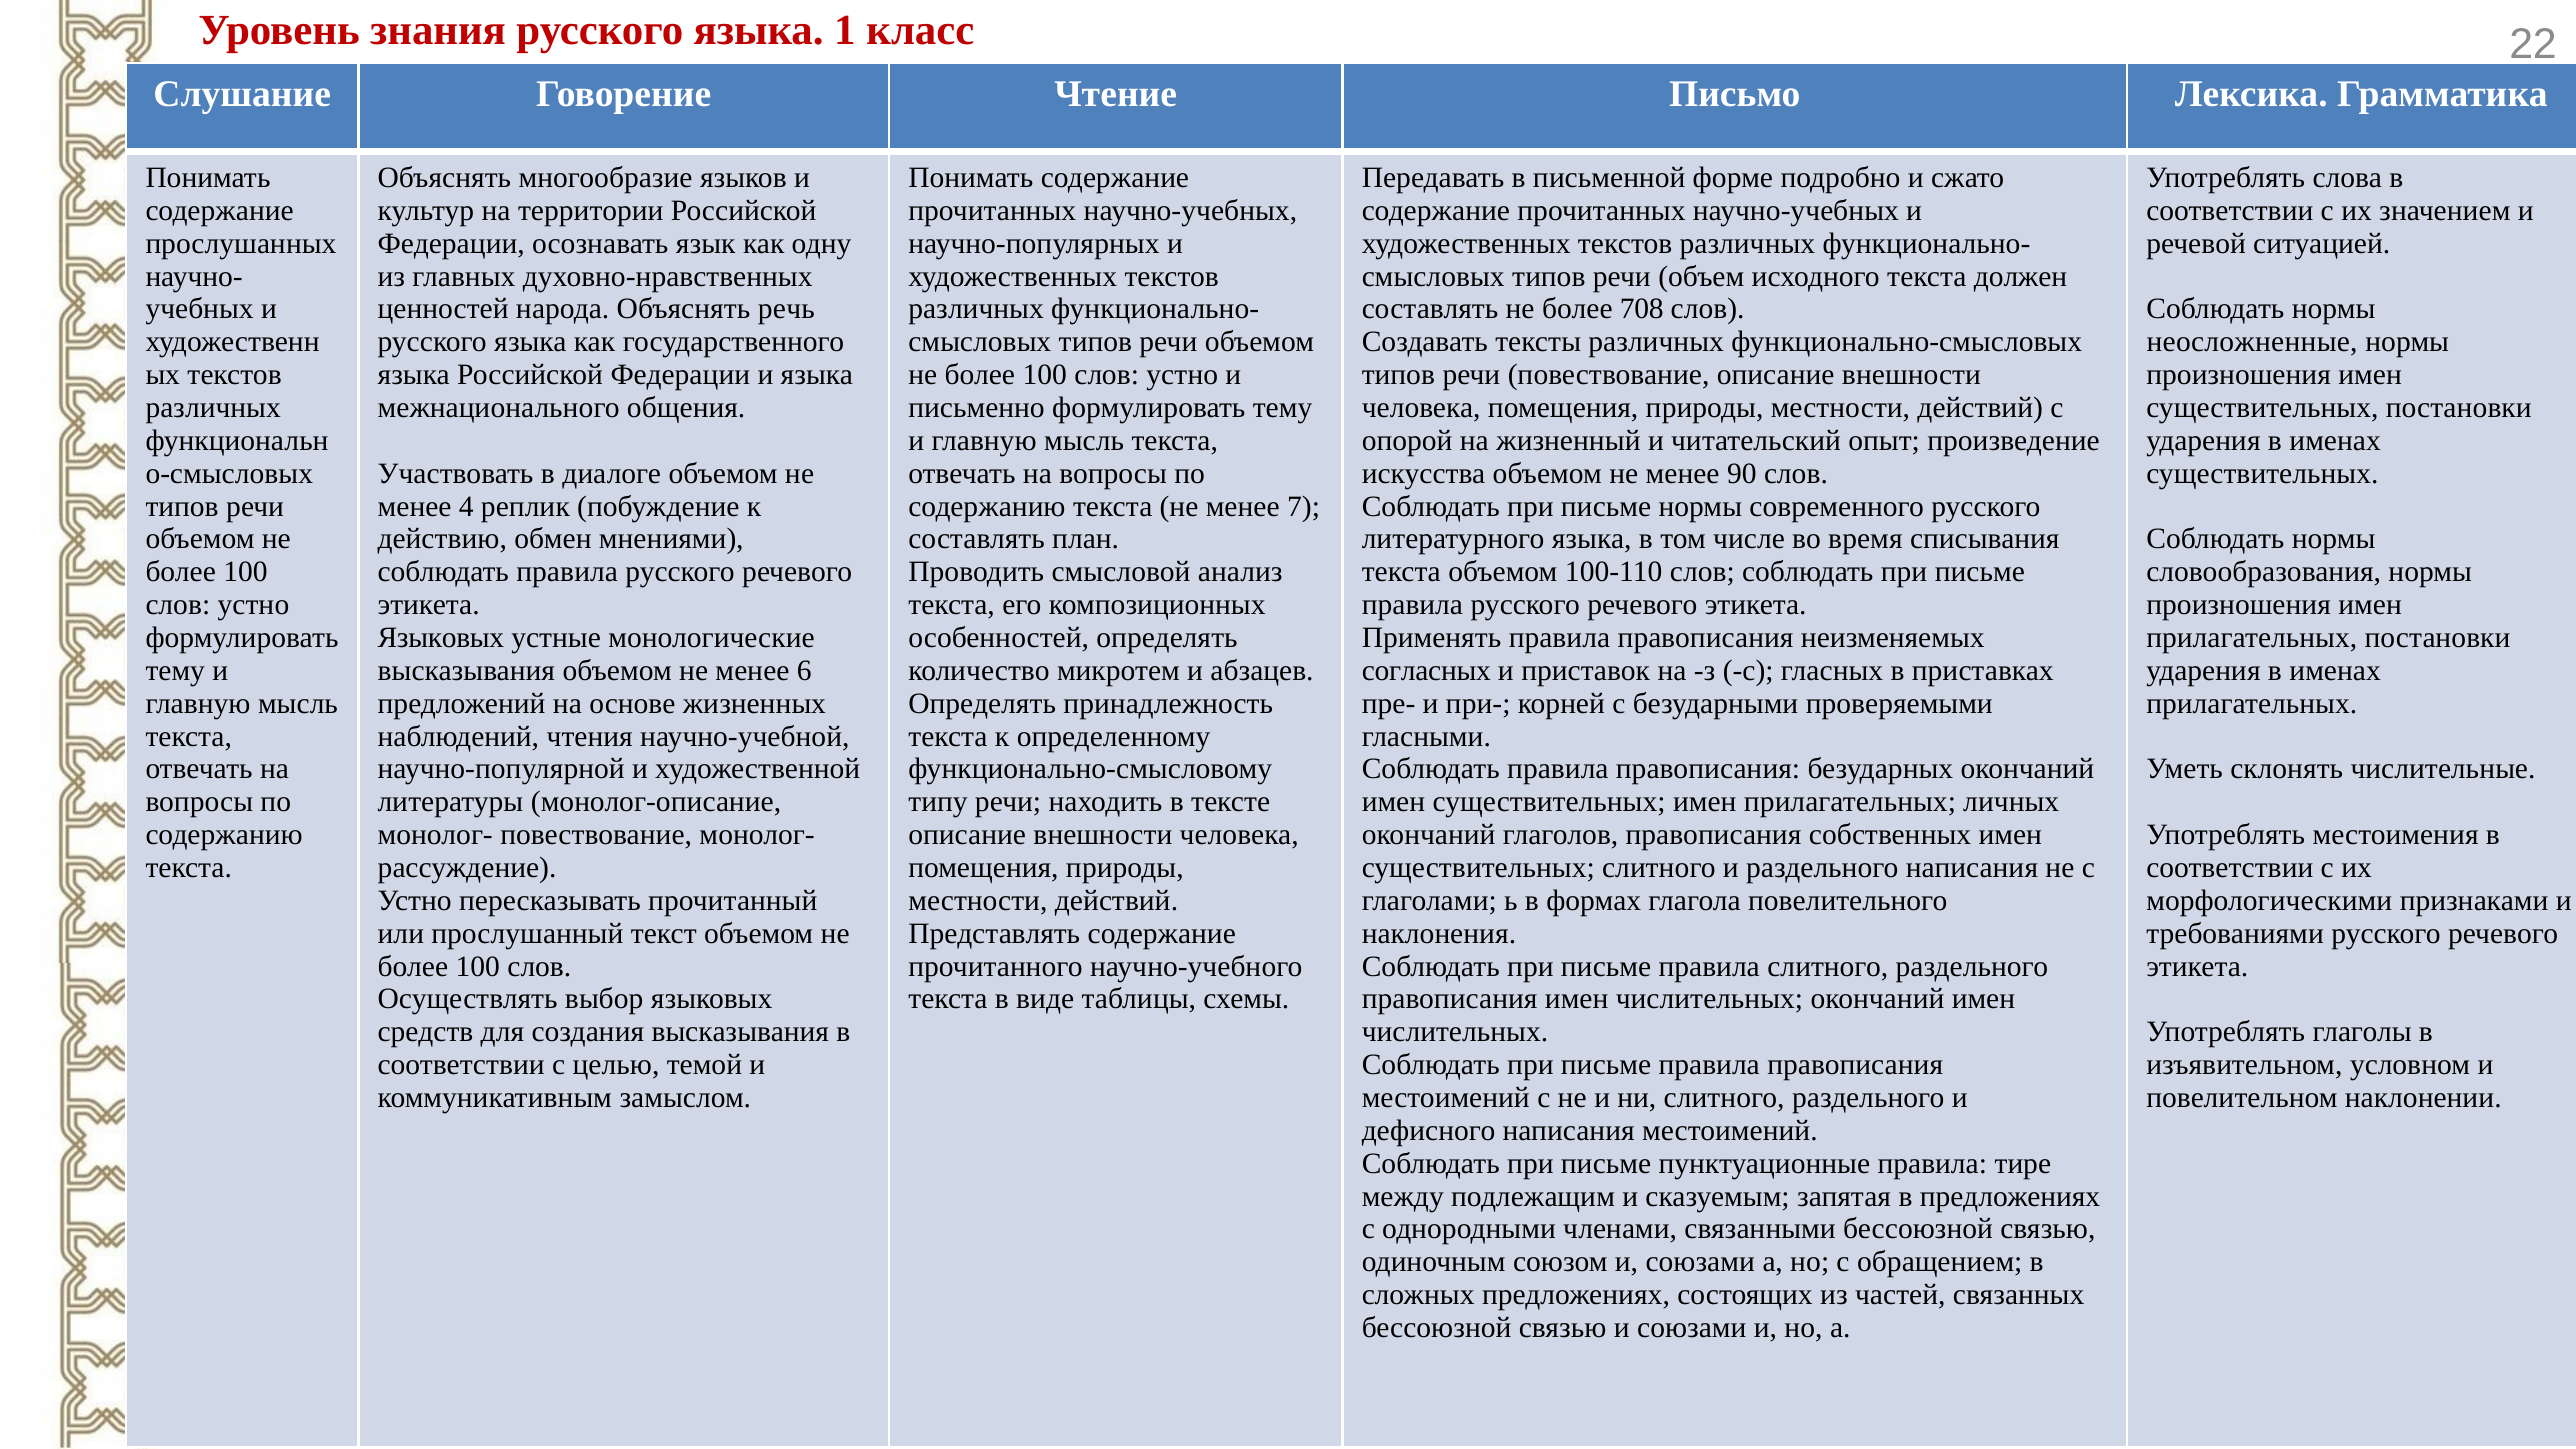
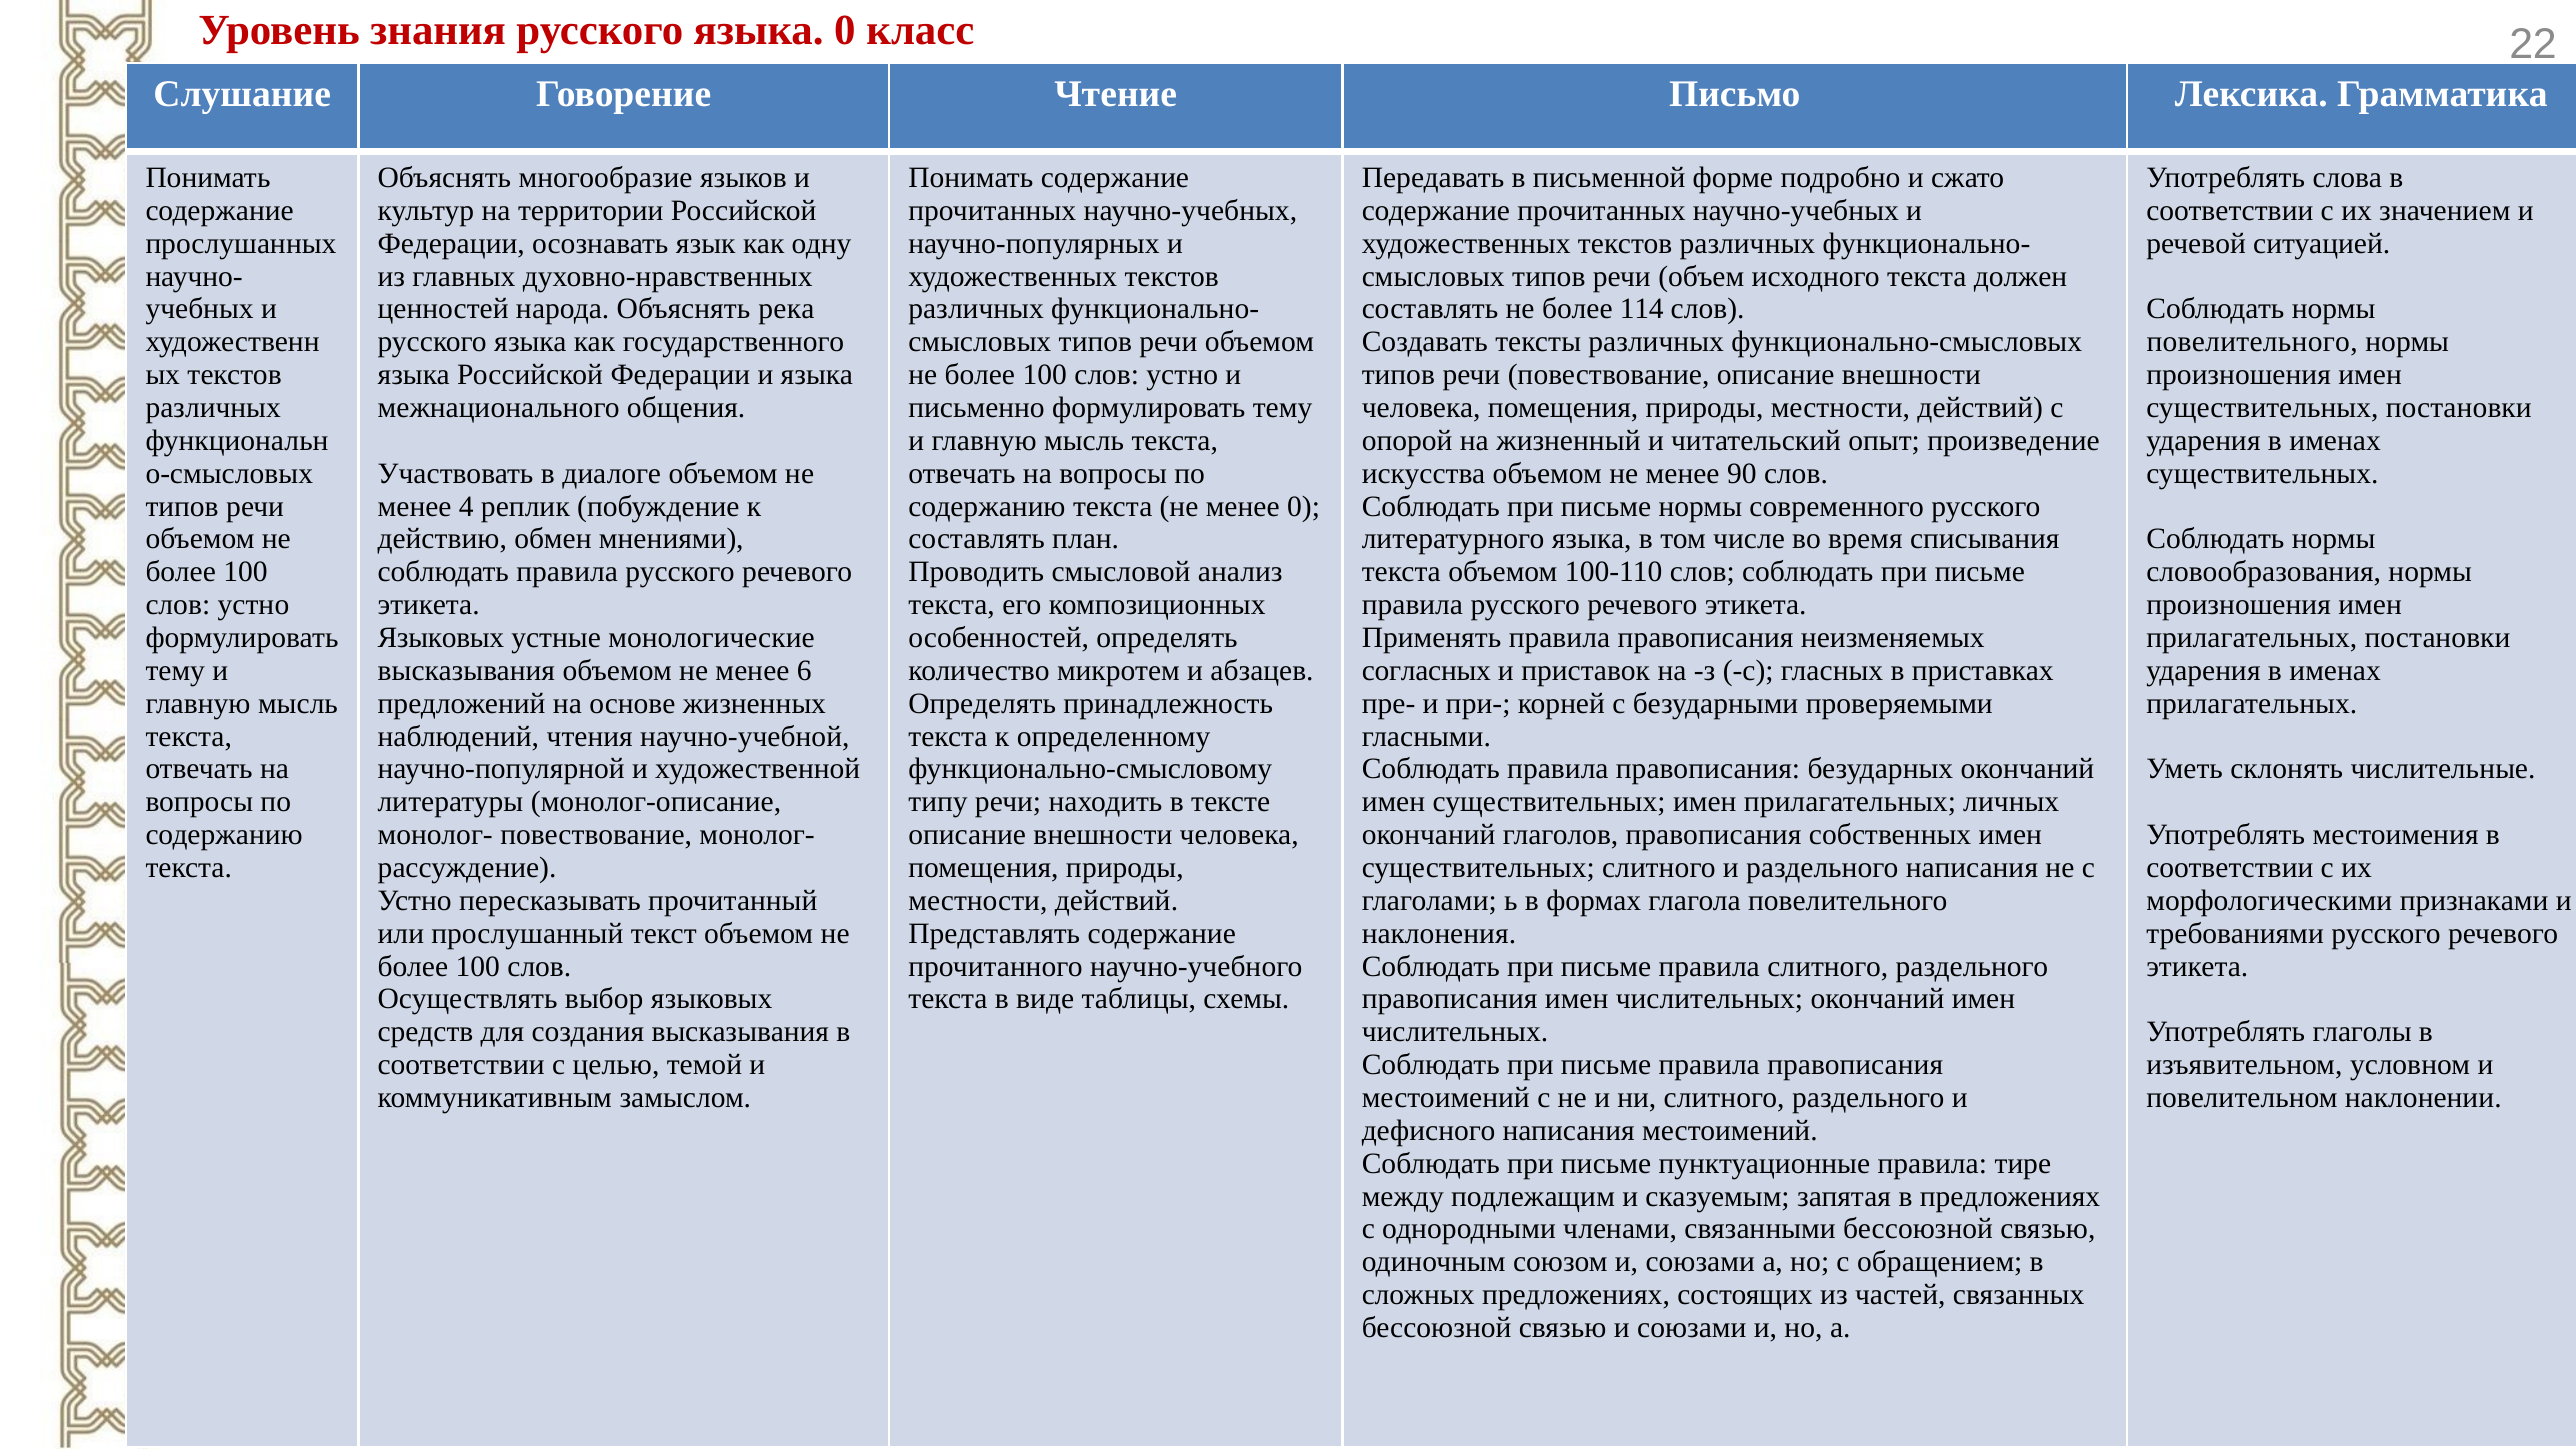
языка 1: 1 -> 0 (845, 30)
речь: речь -> река (786, 309)
708: 708 -> 114 (1642, 309)
неосложненные: неосложненные -> повелительного (2252, 342)
менее 7: 7 -> 0 (1304, 506)
